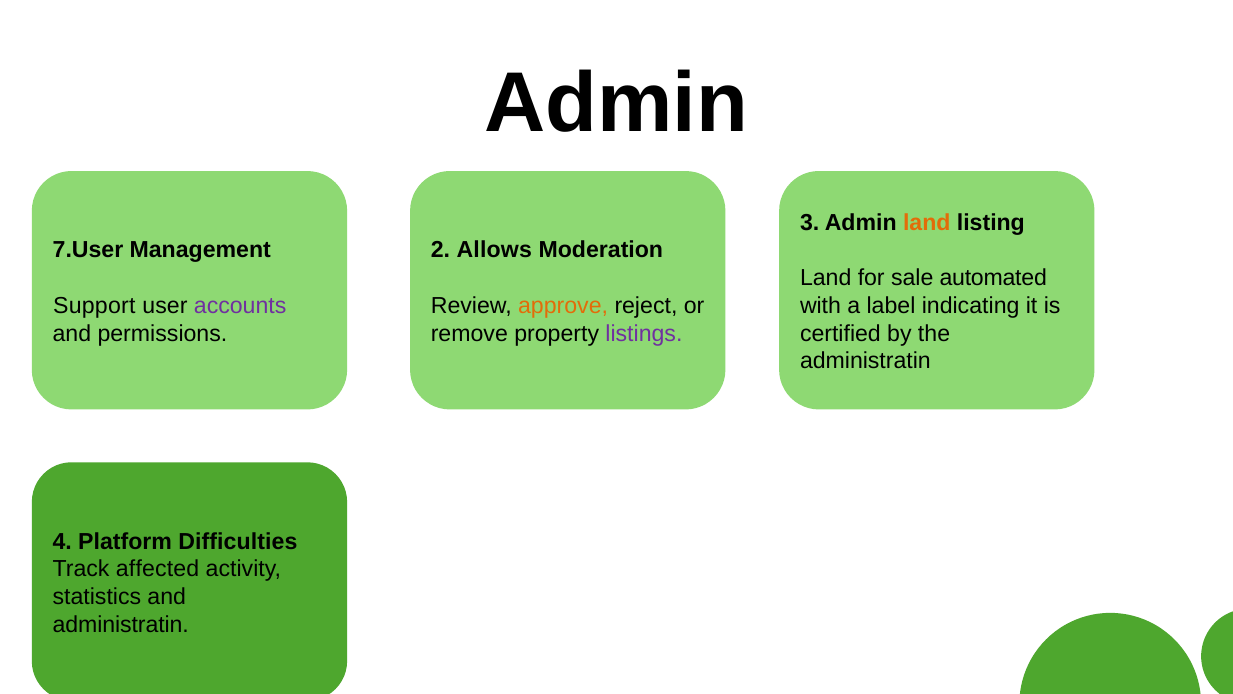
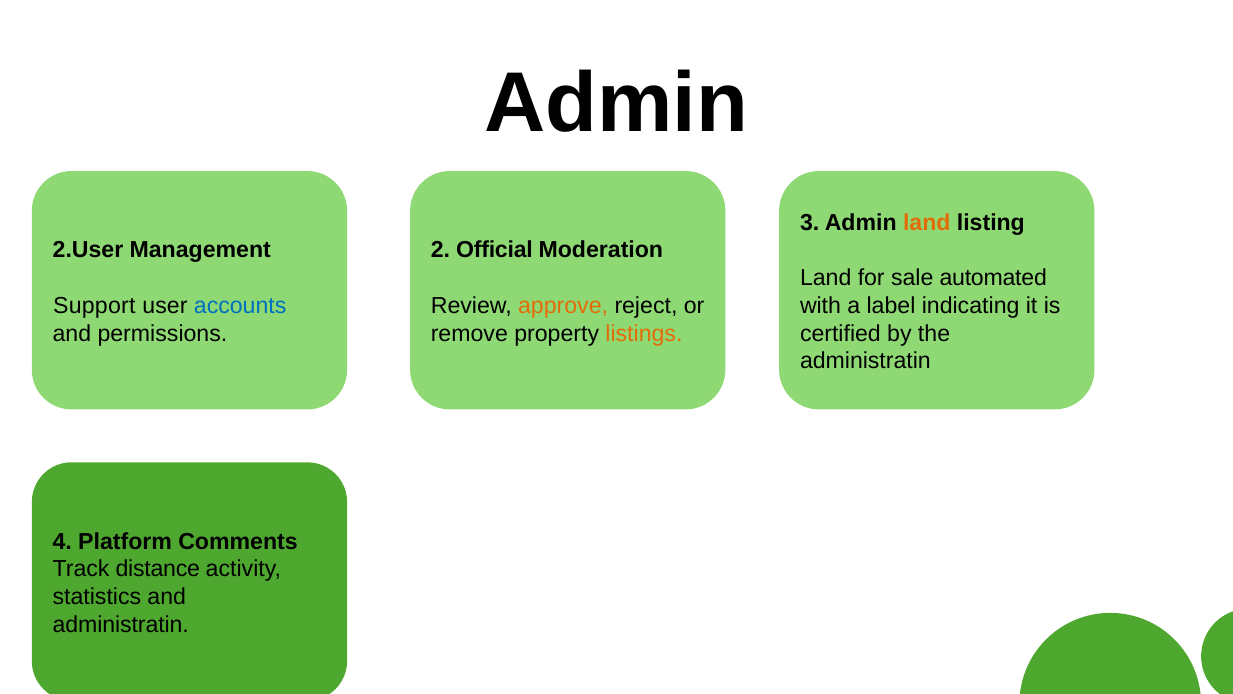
7.User: 7.User -> 2.User (88, 250)
Allows: Allows -> Official (494, 250)
accounts colour: purple -> blue (240, 306)
listings colour: purple -> orange (644, 333)
Difficulties: Difficulties -> Comments (238, 541)
affected: affected -> distance (158, 569)
